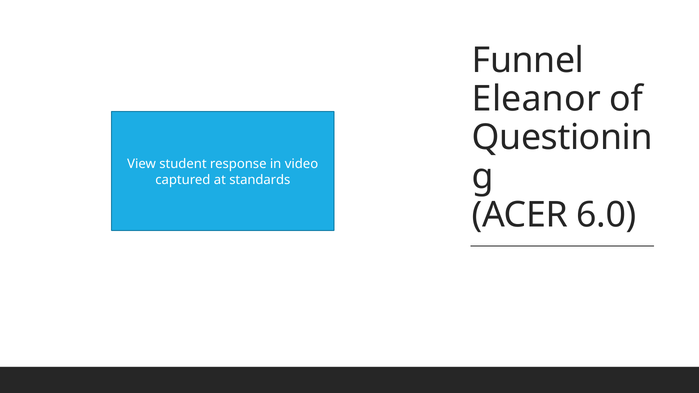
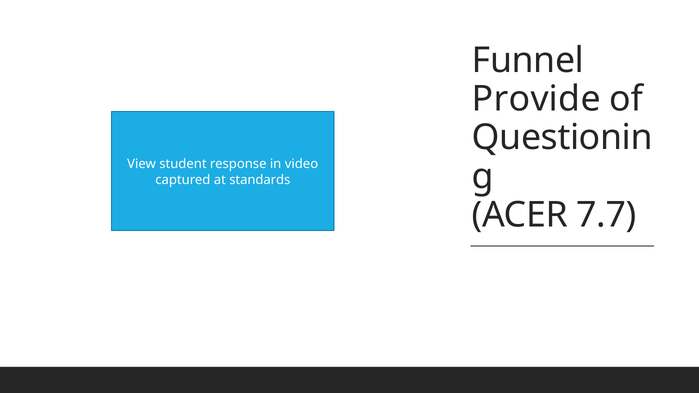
Eleanor: Eleanor -> Provide (536, 99)
6.0: 6.0 -> 7.7 (606, 215)
